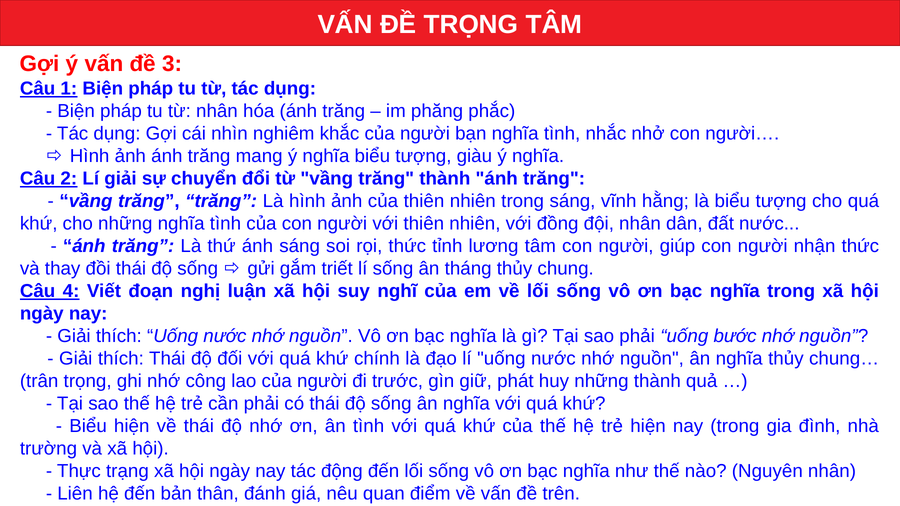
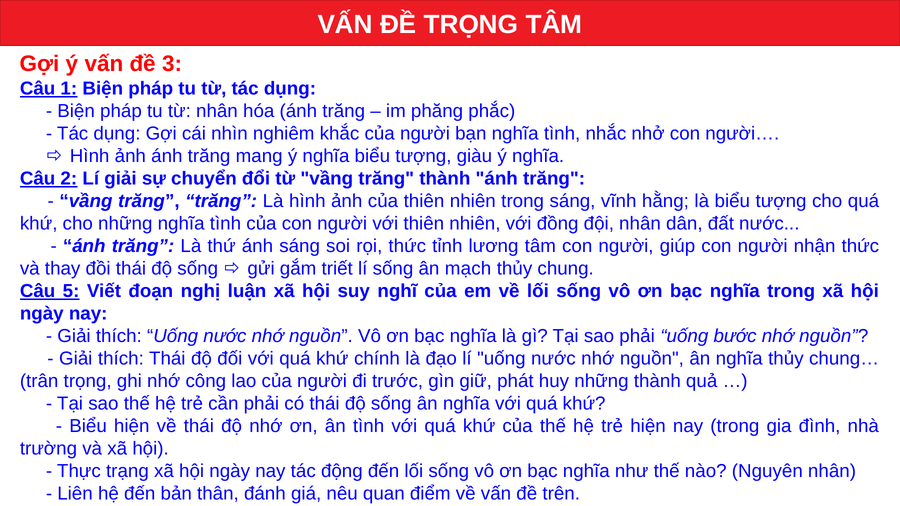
tháng: tháng -> mạch (468, 269)
4: 4 -> 5 (71, 291)
